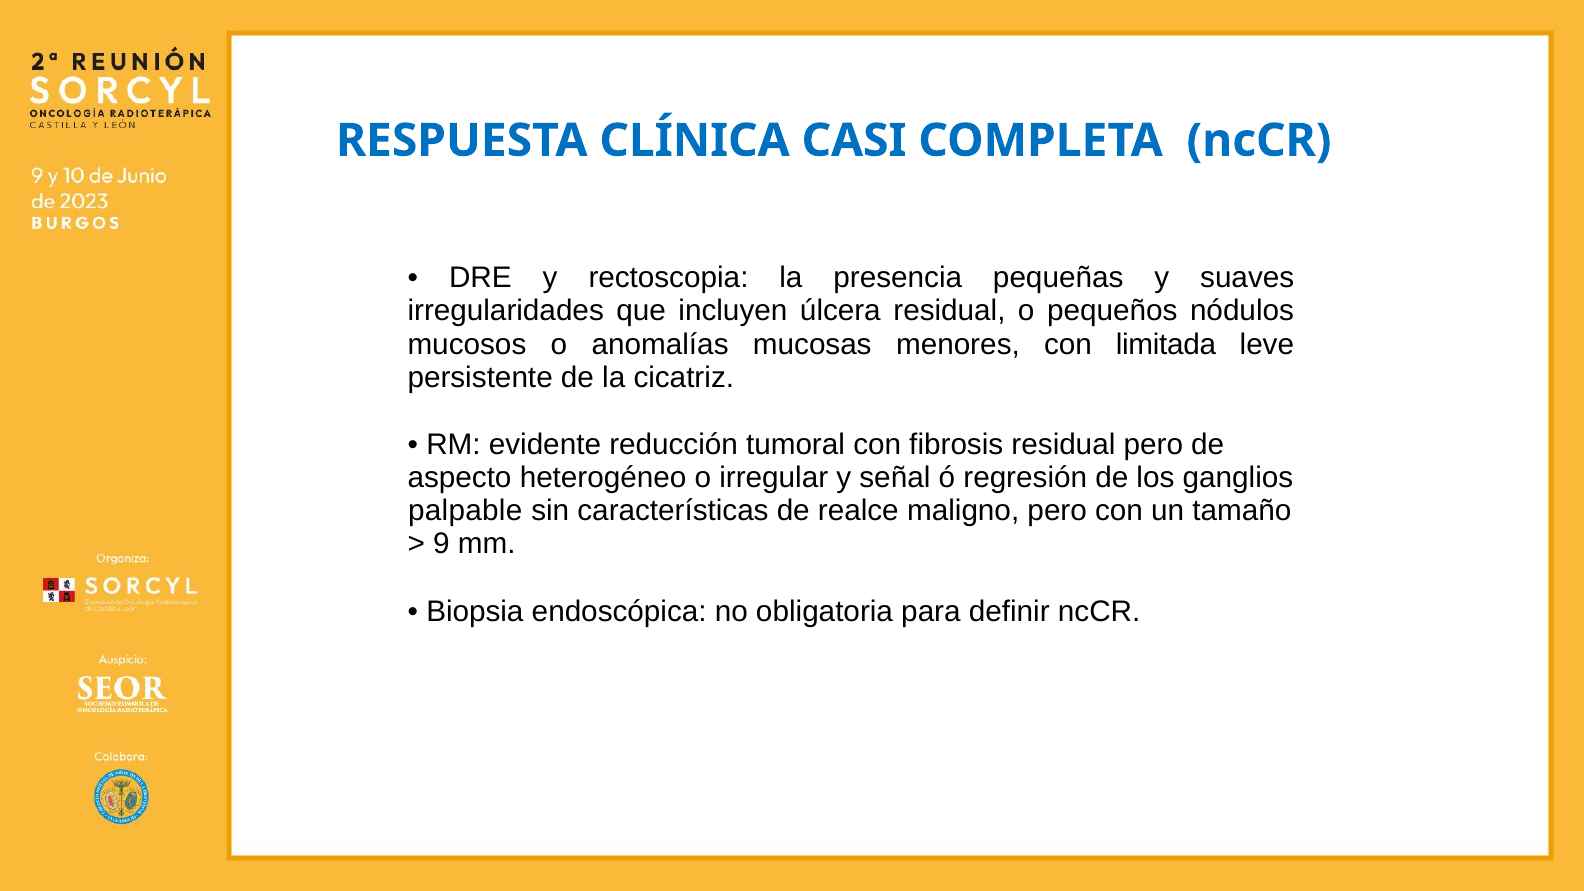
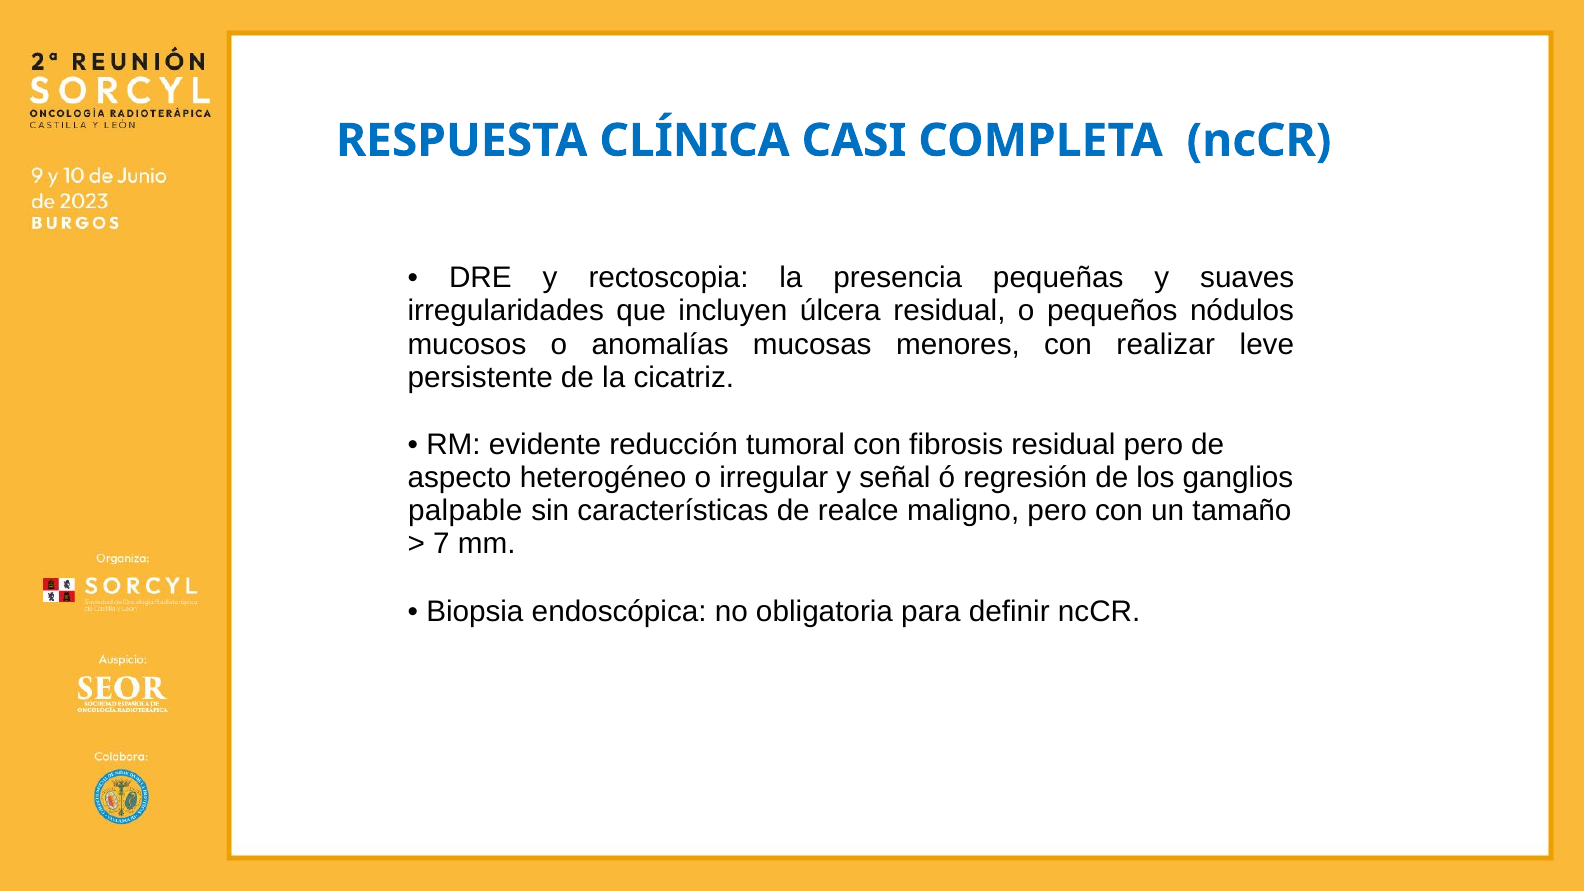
limitada: limitada -> realizar (1166, 344)
9: 9 -> 7 (441, 544)
